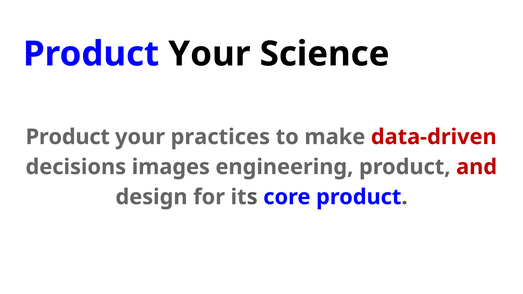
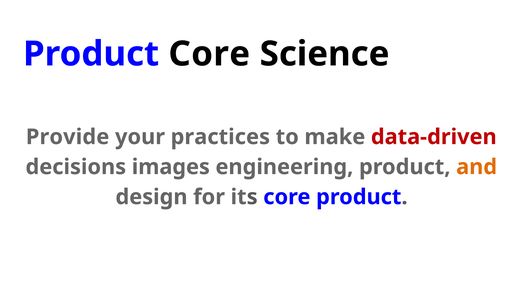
Your: Your -> Core (209, 54)
Product: Product -> Provide (68, 137)
and colour: red -> orange (477, 167)
